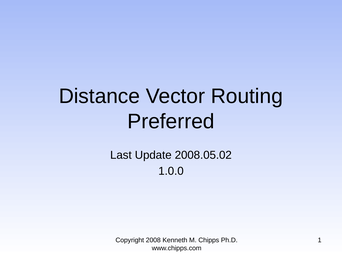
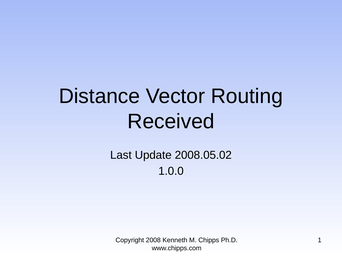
Preferred: Preferred -> Received (171, 121)
